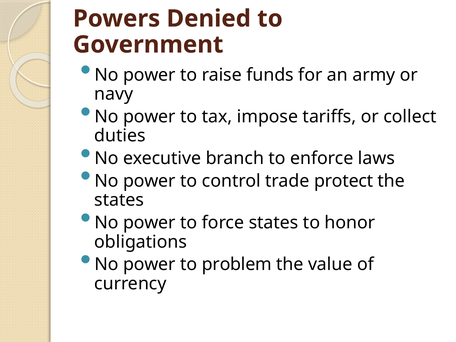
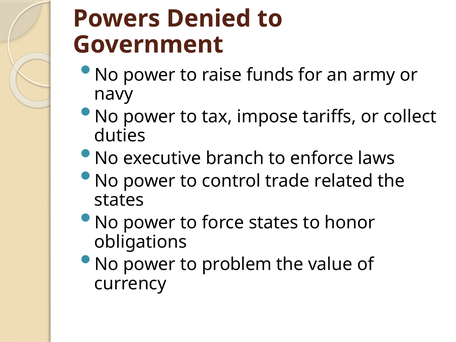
protect: protect -> related (344, 181)
